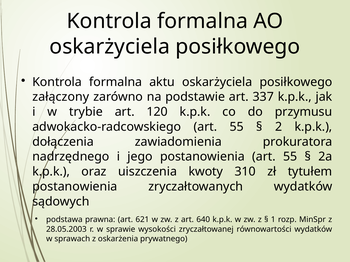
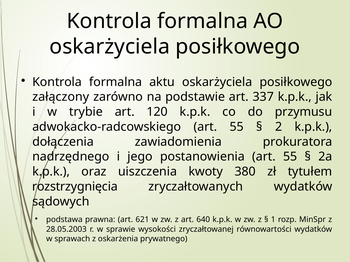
310: 310 -> 380 (245, 172)
postanowienia: postanowienia -> rozstrzygnięcia (75, 187)
